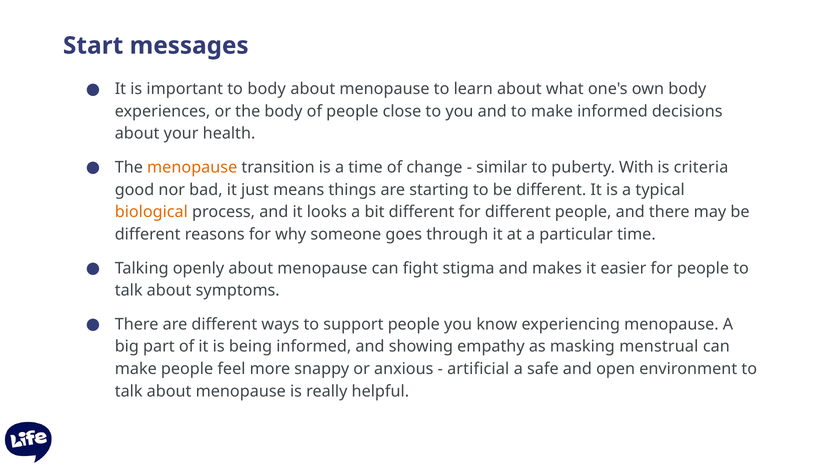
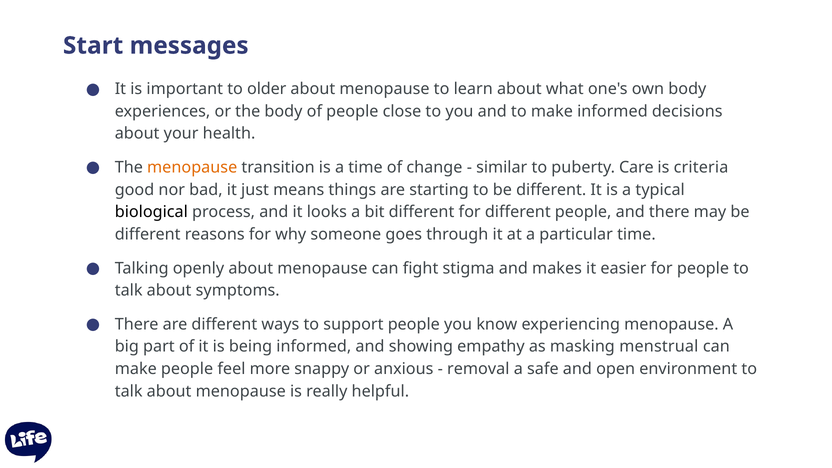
to body: body -> older (267, 89)
With: With -> Care (636, 167)
biological colour: orange -> black (151, 212)
artificial: artificial -> removal (478, 369)
